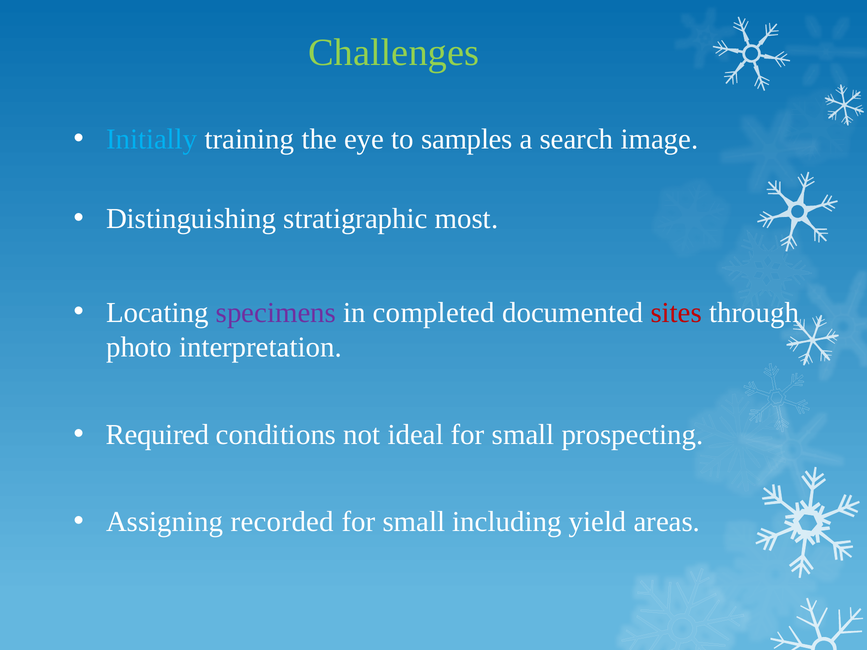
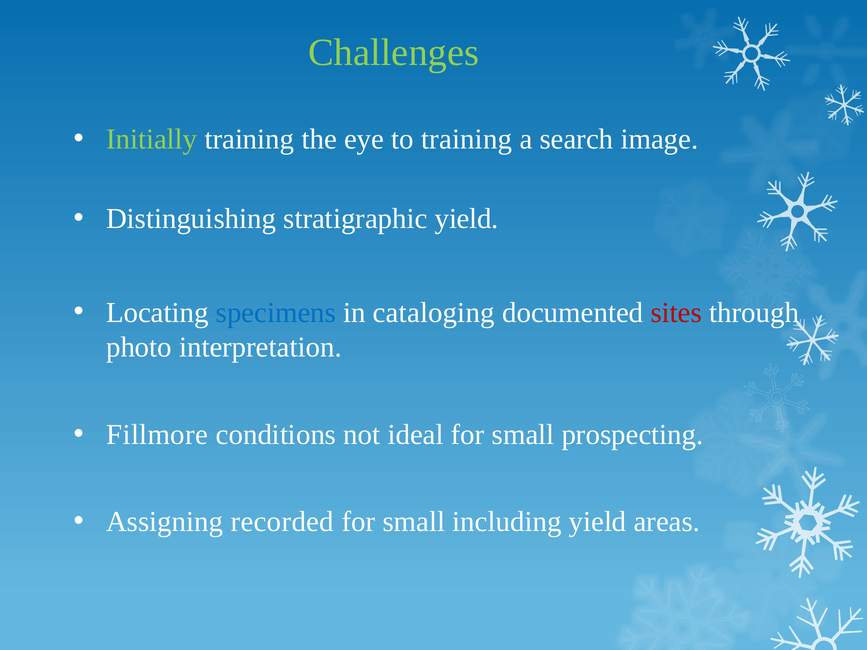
Initially colour: light blue -> light green (152, 139)
to samples: samples -> training (467, 139)
stratigraphic most: most -> yield (467, 219)
specimens colour: purple -> blue (276, 313)
completed: completed -> cataloging (434, 313)
Required: Required -> Fillmore (157, 435)
